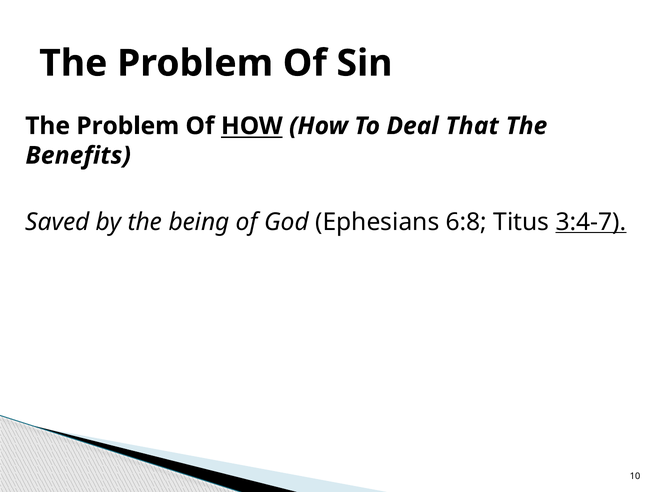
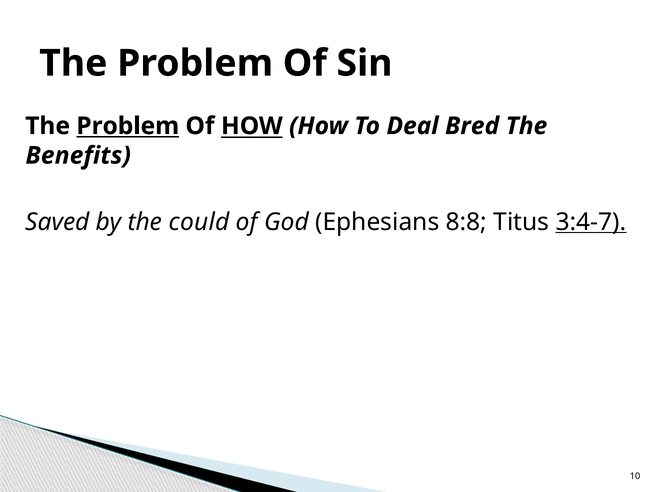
Problem underline: none -> present (128, 126)
That: That -> Bred (472, 126)
being: being -> could (199, 222)
6:8: 6:8 -> 8:8 (466, 222)
